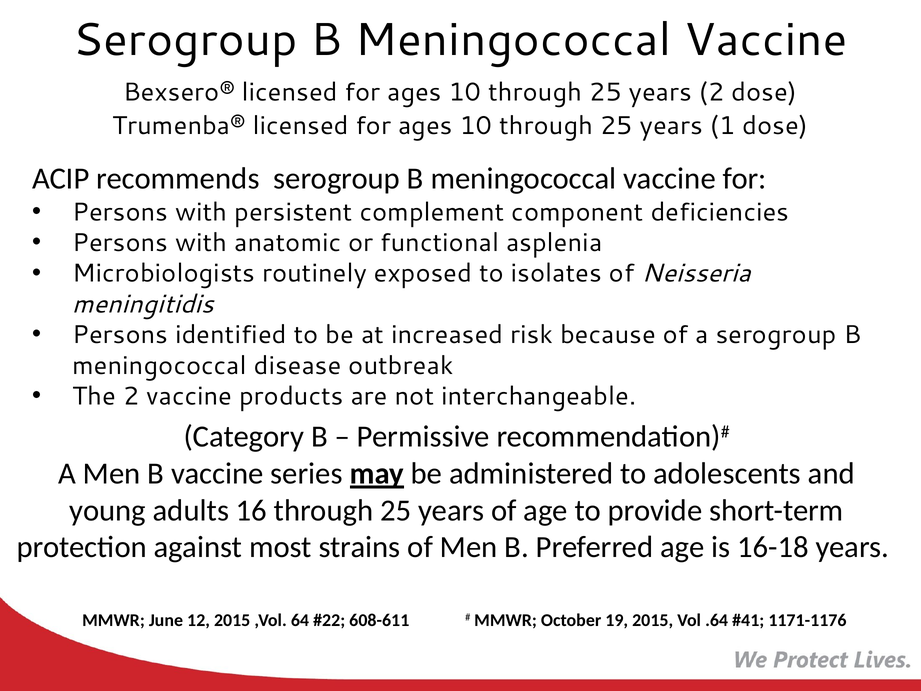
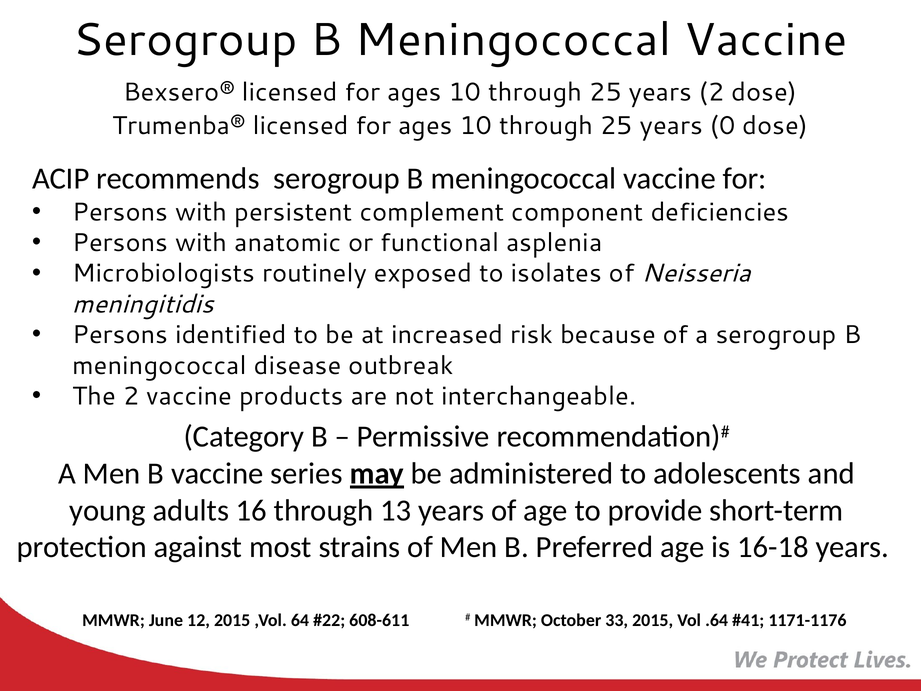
1: 1 -> 0 (723, 126)
16 through 25: 25 -> 13 (396, 510)
19: 19 -> 33 (617, 620)
